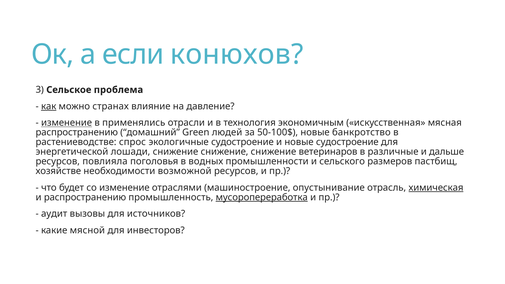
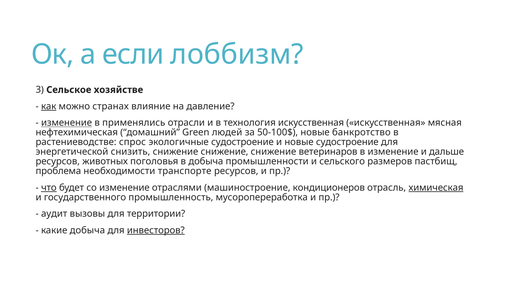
конюхов: конюхов -> лоббизм (237, 54)
проблема: проблема -> хозяйстве (118, 90)
технология экономичным: экономичным -> искусственная (311, 123)
распространению: распространению -> нефтехимическая (77, 132)
лошади: лошади -> снизить (131, 152)
в различные: различные -> изменение (393, 152)
повлияла: повлияла -> животных (105, 161)
в водных: водных -> добыча (206, 161)
хозяйстве: хозяйстве -> проблема (58, 171)
возможной: возможной -> транспорте (185, 171)
что underline: none -> present (49, 188)
опустынивание: опустынивание -> кондиционеров (329, 188)
и распространению: распространению -> государственного (85, 197)
мусоропереработка underline: present -> none (262, 197)
источников: источников -> территории (156, 214)
какие мясной: мясной -> добыча (87, 230)
инвесторов underline: none -> present (156, 230)
